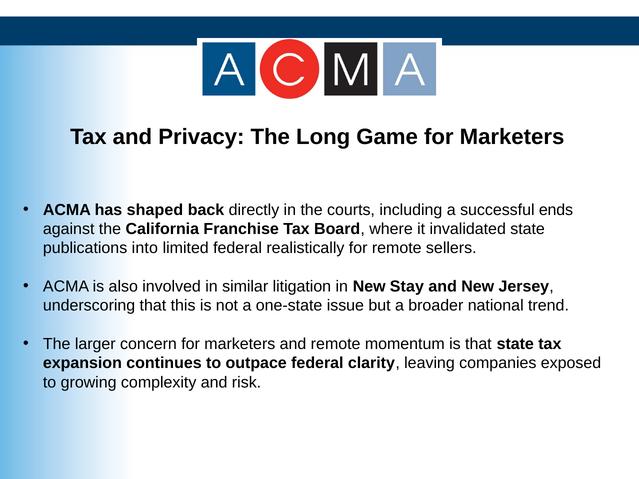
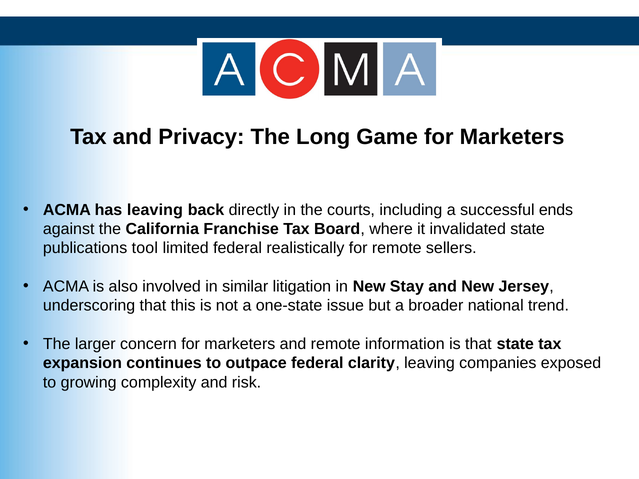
has shaped: shaped -> leaving (155, 210)
into: into -> tool (145, 248)
momentum: momentum -> information (405, 344)
